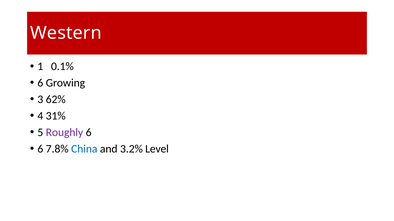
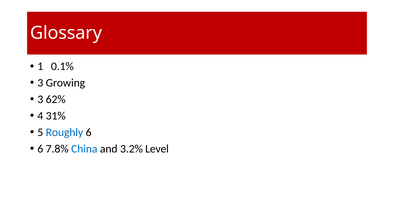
Western: Western -> Glossary (66, 33)
6: 6 -> 3 (40, 83)
Roughly colour: purple -> blue (64, 133)
